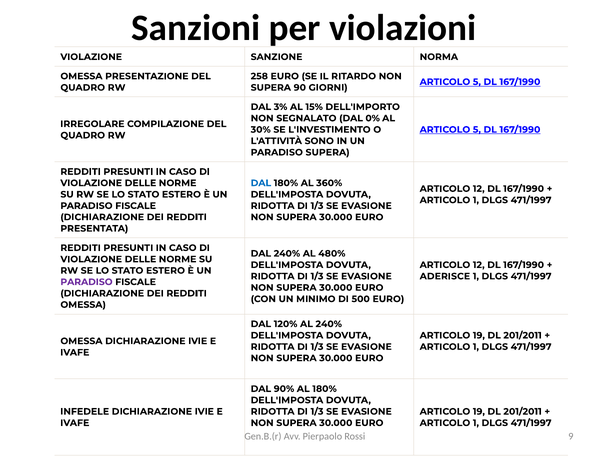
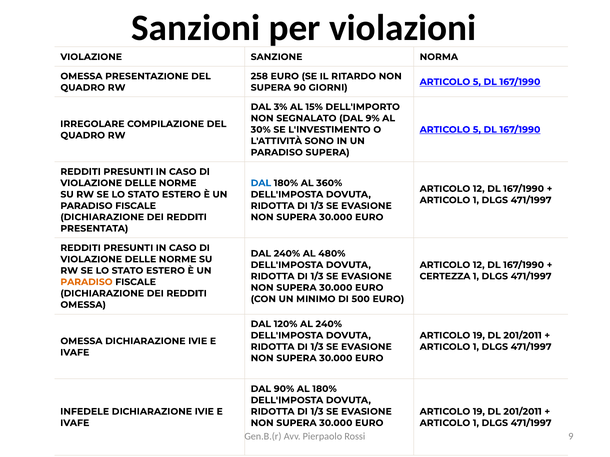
0%: 0% -> 9% (373, 118)
ADERISCE: ADERISCE -> CERTEZZA (445, 277)
PARADISO colour: purple -> orange (87, 282)
